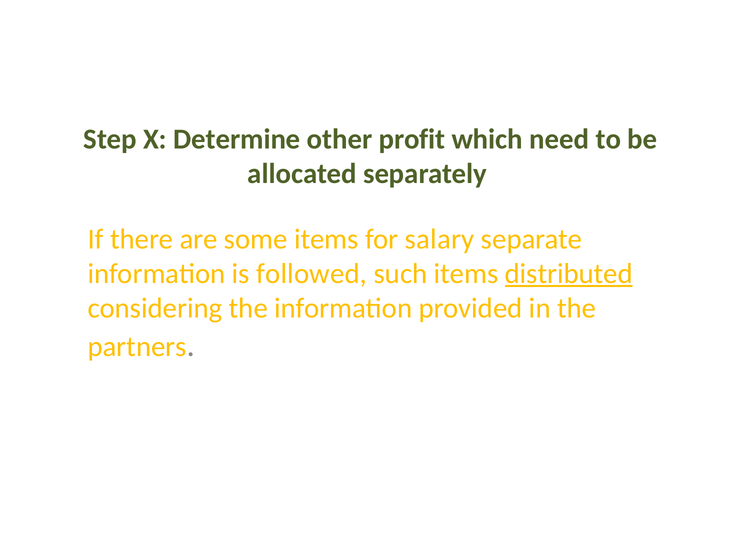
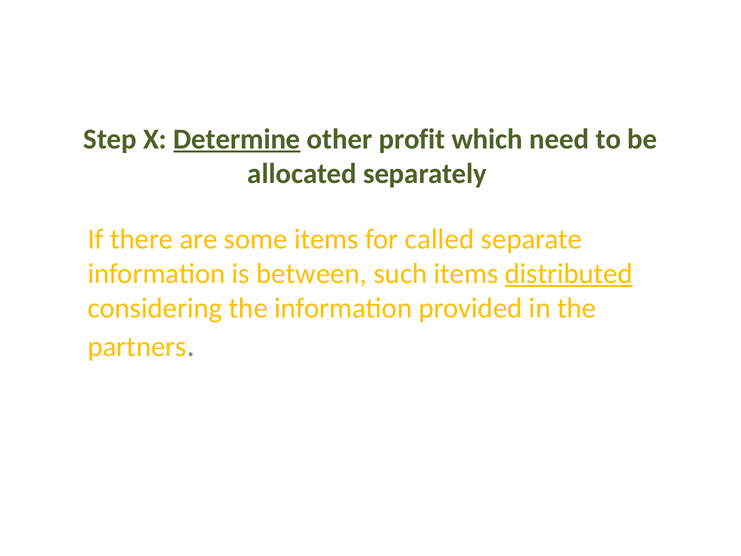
Determine underline: none -> present (237, 139)
salary: salary -> called (440, 239)
followed: followed -> between (312, 274)
